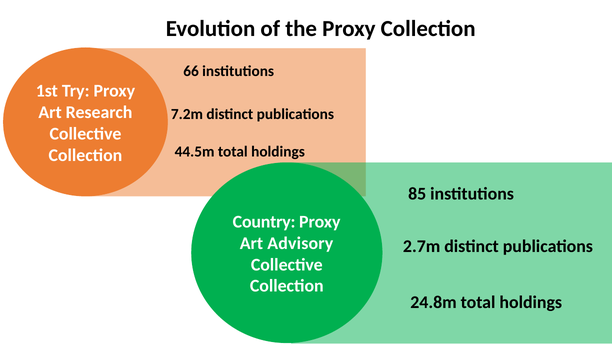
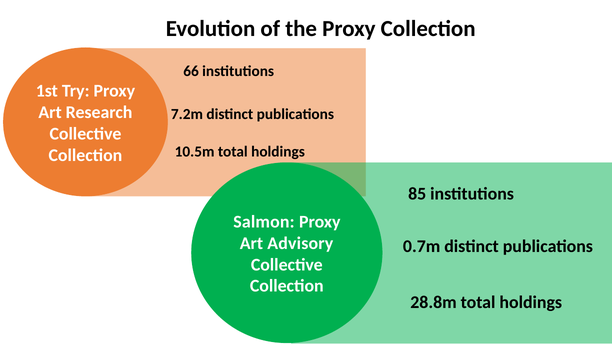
44.5m: 44.5m -> 10.5m (195, 152)
Country: Country -> Salmon (264, 222)
2.7m: 2.7m -> 0.7m (422, 247)
24.8m: 24.8m -> 28.8m (434, 302)
